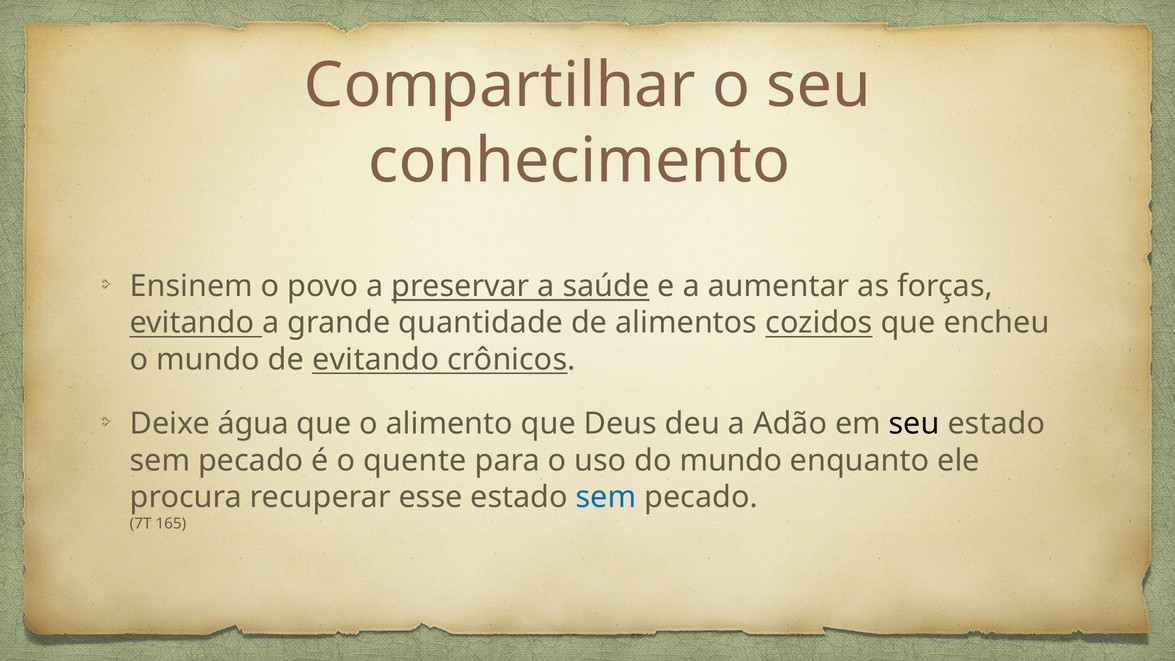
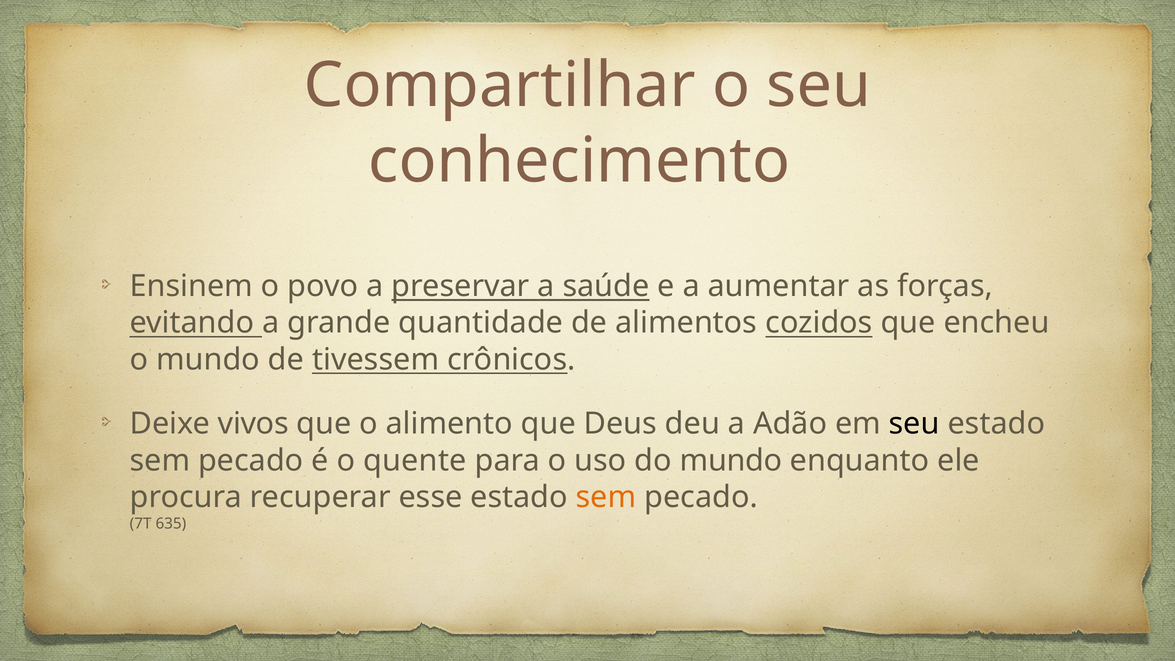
de evitando: evitando -> tivessem (376, 360)
água: água -> vivos (253, 424)
sem colour: blue -> orange (606, 497)
165: 165 -> 635 (171, 524)
